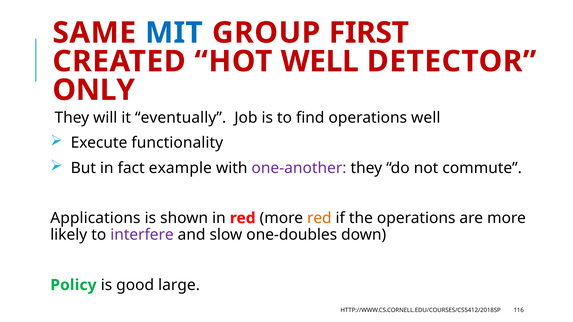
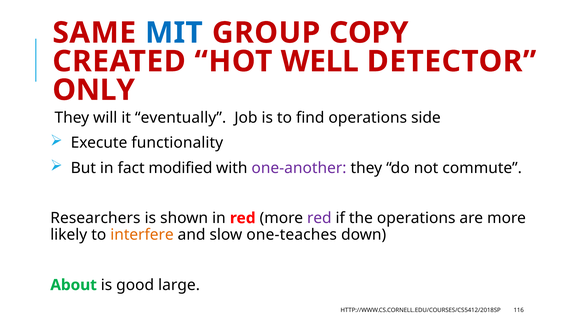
FIRST: FIRST -> COPY (369, 33)
operations well: well -> side (426, 118)
example: example -> modified (180, 168)
Applications: Applications -> Researchers (95, 218)
red colour: orange -> purple (319, 218)
interfere colour: purple -> orange (142, 235)
one-doubles: one-doubles -> one-teaches (292, 235)
Policy: Policy -> About (74, 285)
